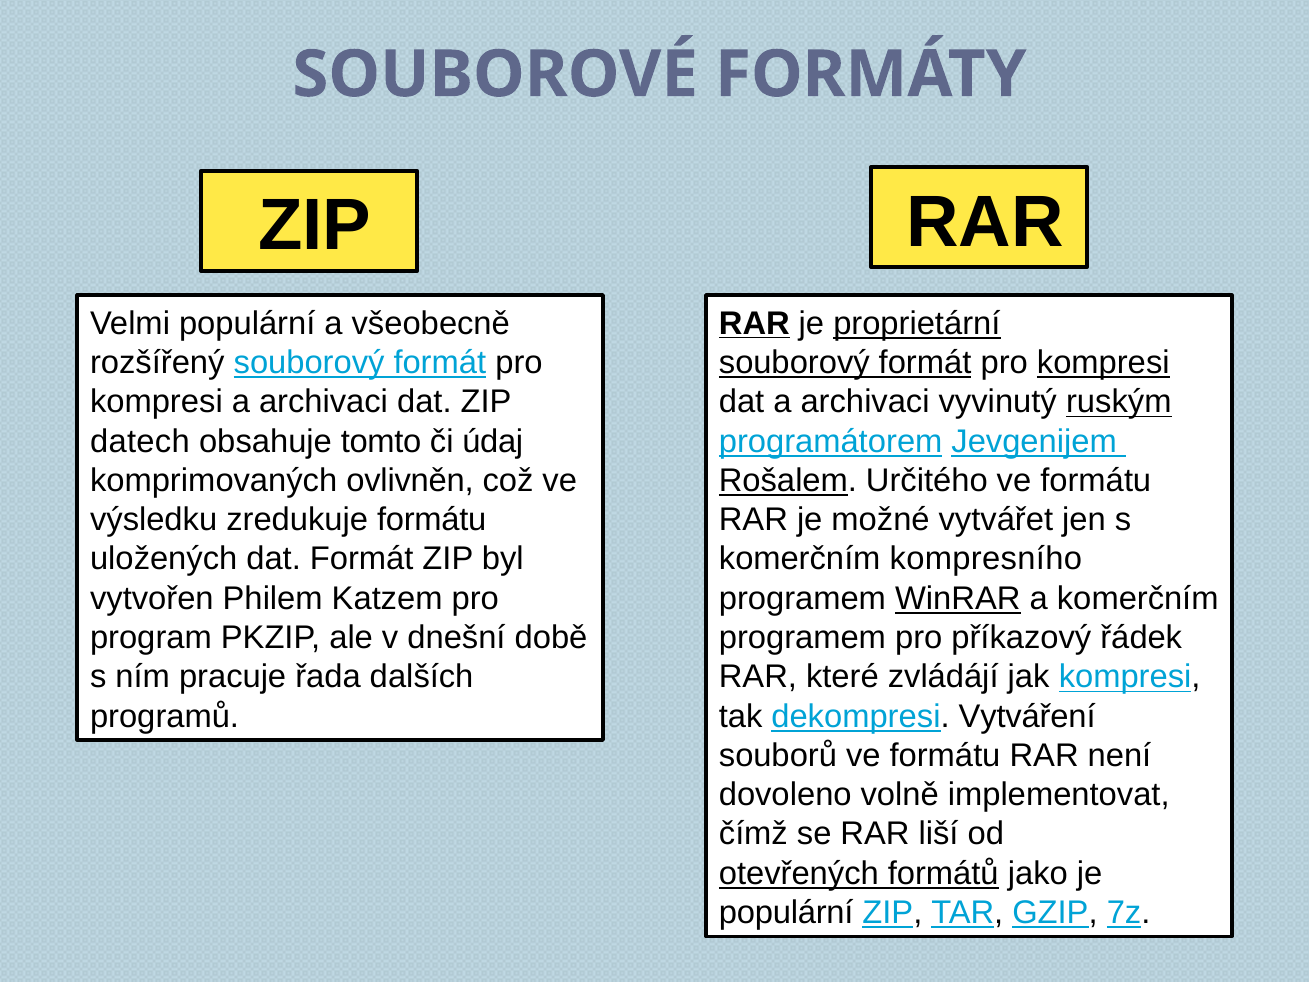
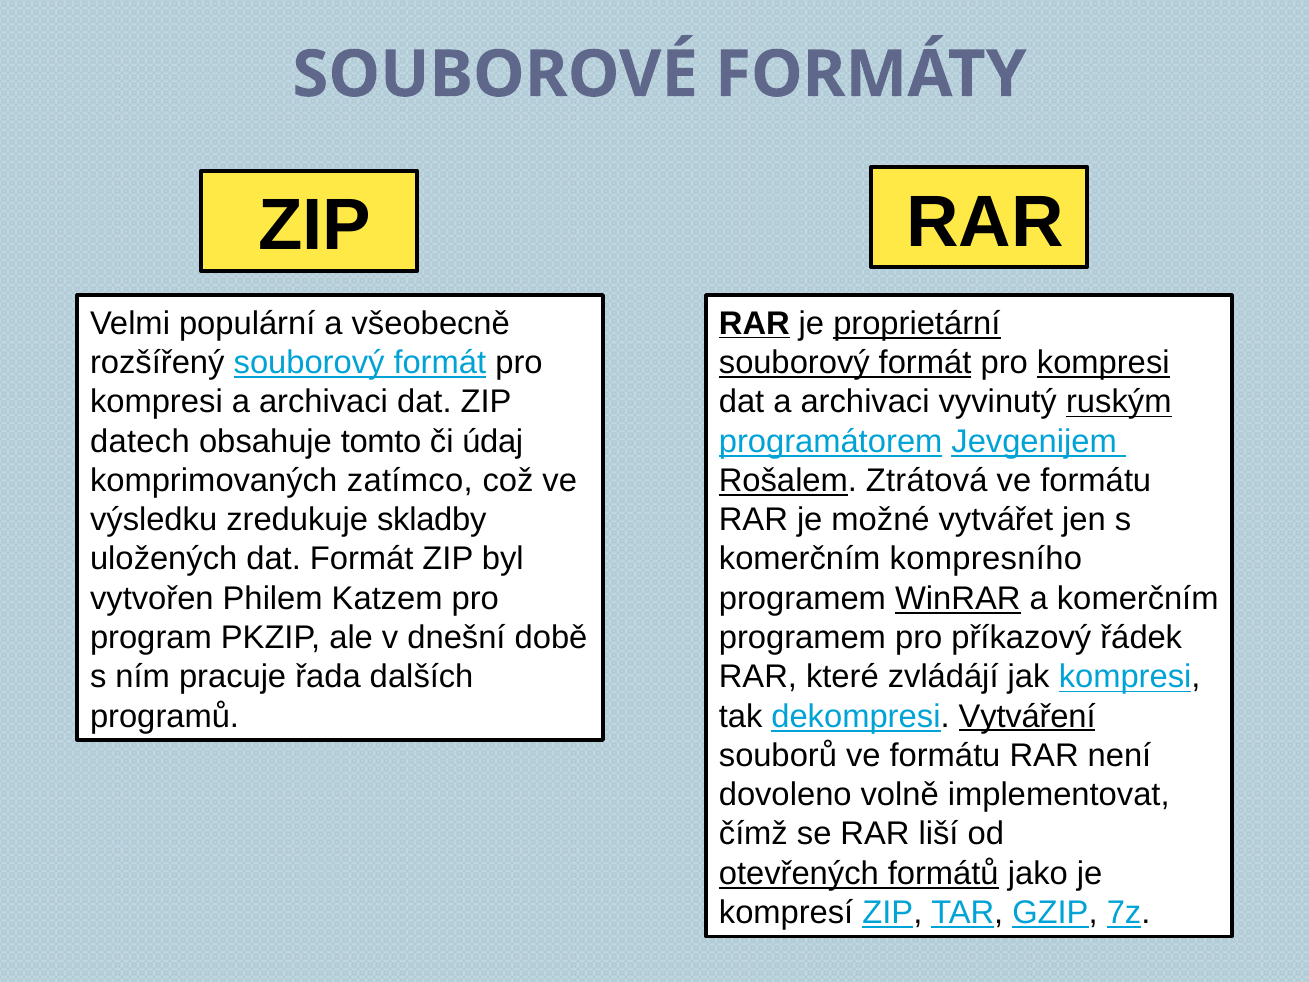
ovlivněn: ovlivněn -> zatímco (410, 480)
Určitého: Určitého -> Ztrátová (927, 480)
zredukuje formátu: formátu -> skladby (432, 520)
Vytváření underline: none -> present (1027, 716)
populární: populární -> kompresí (786, 912)
